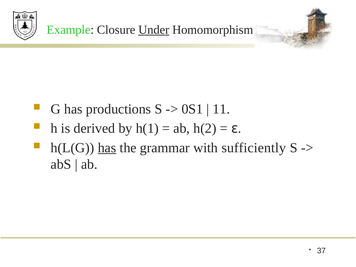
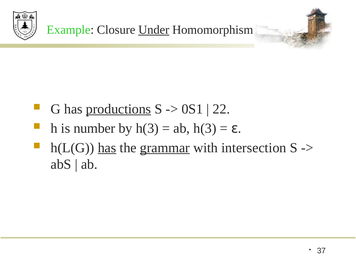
productions underline: none -> present (119, 109)
11: 11 -> 22 (221, 109)
derived: derived -> number (94, 128)
by h(1: h(1 -> h(3 (147, 128)
ab h(2: h(2 -> h(3 (205, 128)
grammar underline: none -> present (165, 148)
sufficiently: sufficiently -> intersection (254, 148)
